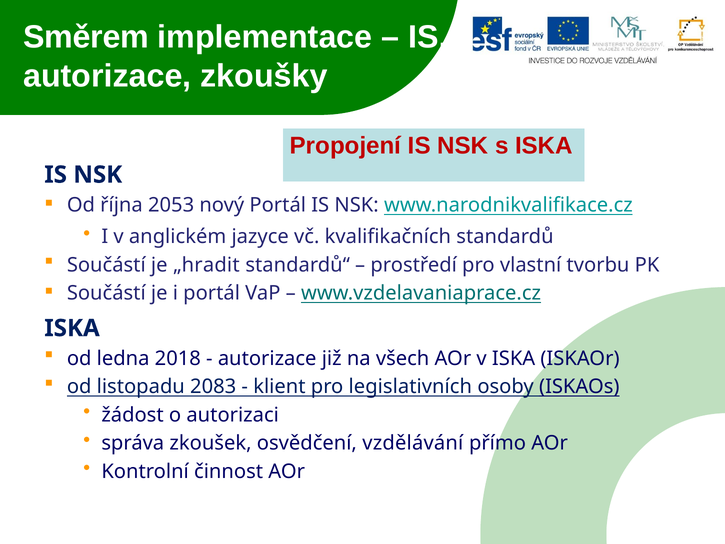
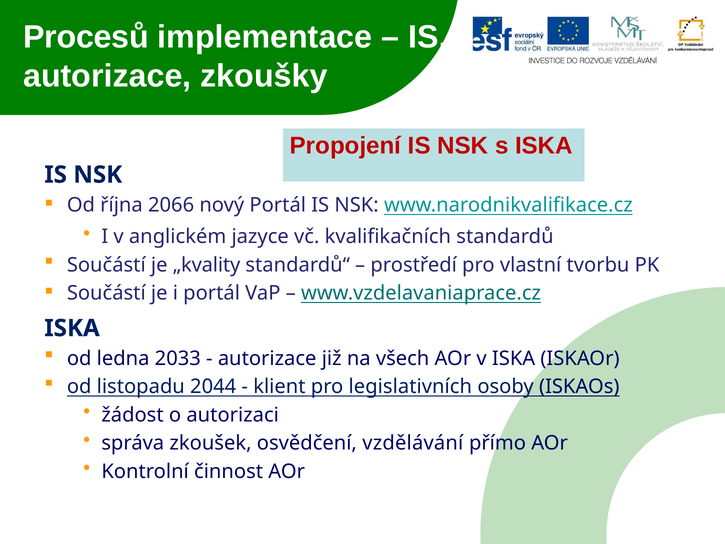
Směrem: Směrem -> Procesů (86, 37)
2053: 2053 -> 2066 (171, 205)
„hradit: „hradit -> „kvality (207, 265)
2018: 2018 -> 2033 (178, 358)
2083: 2083 -> 2044 (213, 387)
